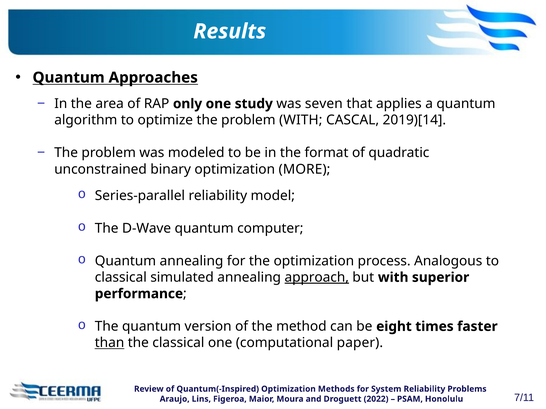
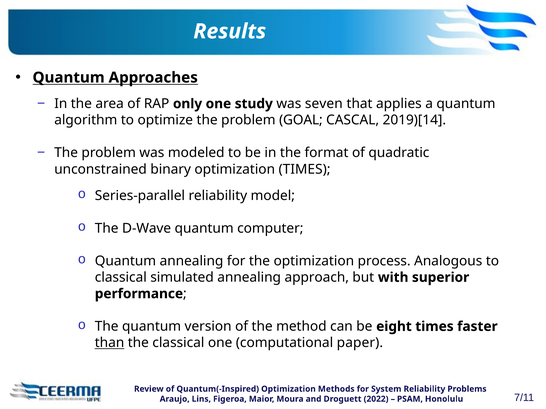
problem WITH: WITH -> GOAL (301, 120)
optimization MORE: MORE -> TIMES (305, 169)
approach underline: present -> none (317, 278)
